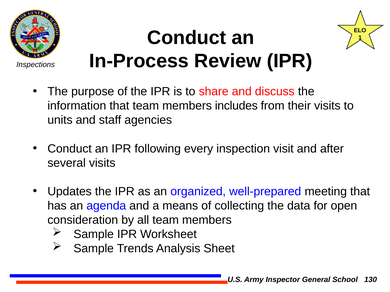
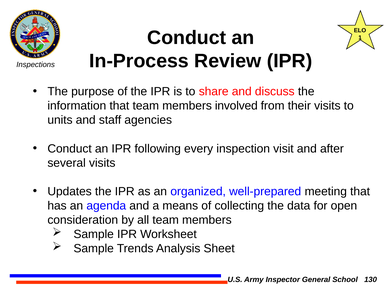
includes: includes -> involved (236, 106)
